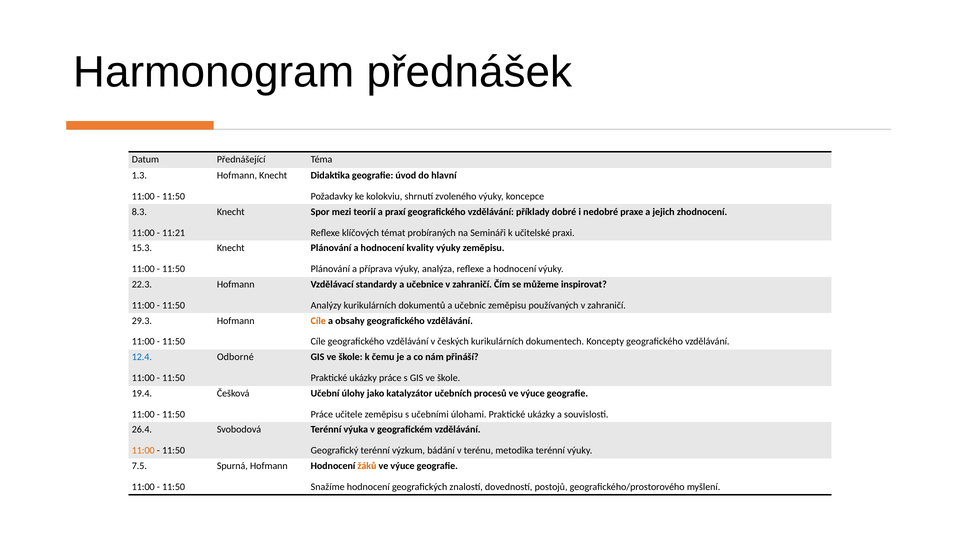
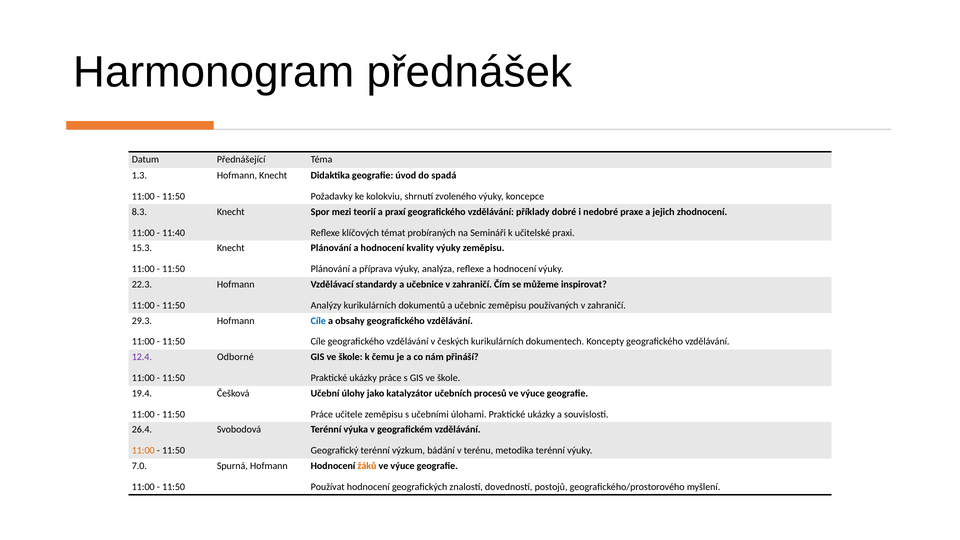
hlavní: hlavní -> spadá (444, 175)
11:21: 11:21 -> 11:40 (174, 233)
Cíle colour: orange -> blue (318, 321)
12.4 colour: blue -> purple (142, 357)
7.5: 7.5 -> 7.0 (139, 466)
Snažíme: Snažíme -> Používat (328, 487)
